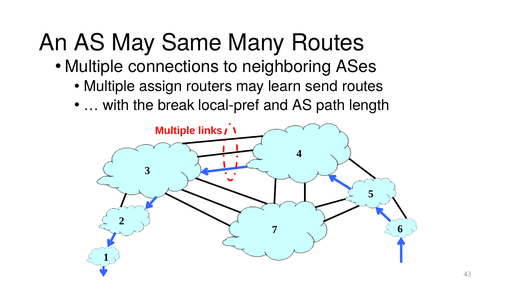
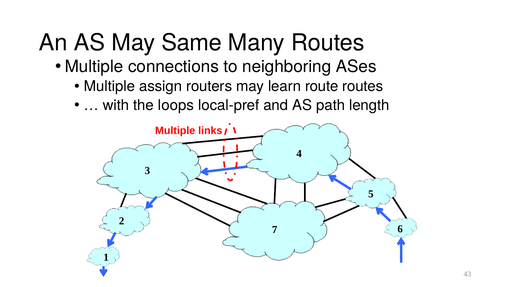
send: send -> route (322, 86)
break: break -> loops (176, 105)
